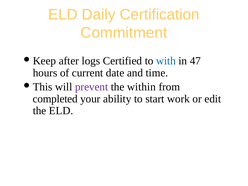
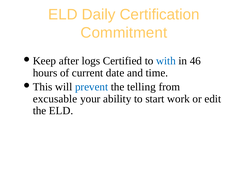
47: 47 -> 46 (195, 61)
prevent colour: purple -> blue (92, 87)
within: within -> telling (141, 87)
completed: completed -> excusable (55, 99)
